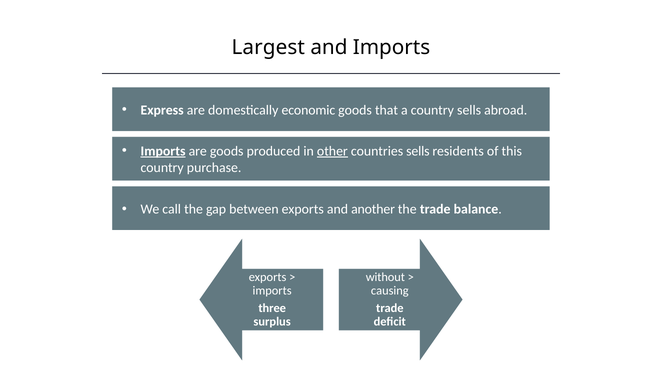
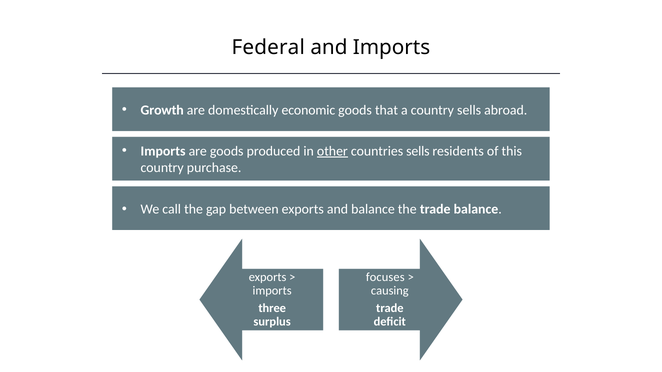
Largest: Largest -> Federal (268, 47)
Express: Express -> Growth (162, 110)
Imports underline: present -> none (163, 151)
and another: another -> balance (373, 209)
without: without -> focuses (385, 277)
